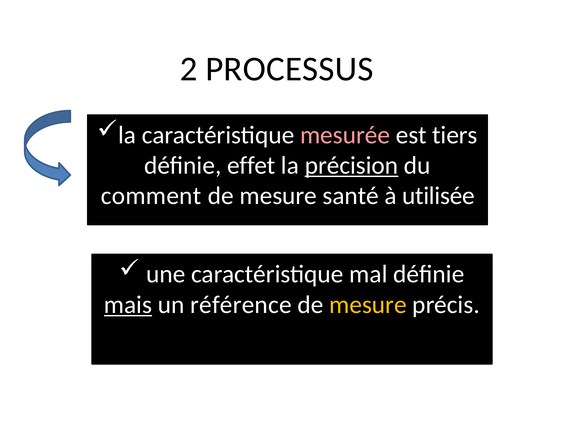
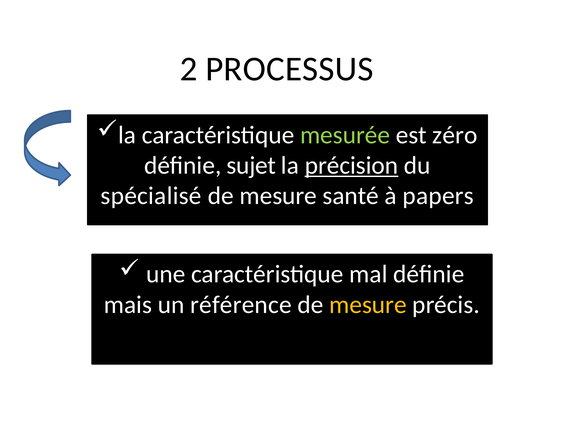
mesurée colour: pink -> light green (345, 135)
tiers: tiers -> zéro (455, 135)
effet: effet -> sujet (251, 166)
comment: comment -> spécialisé (151, 196)
utilisée: utilisée -> papers (438, 196)
mais underline: present -> none (128, 305)
